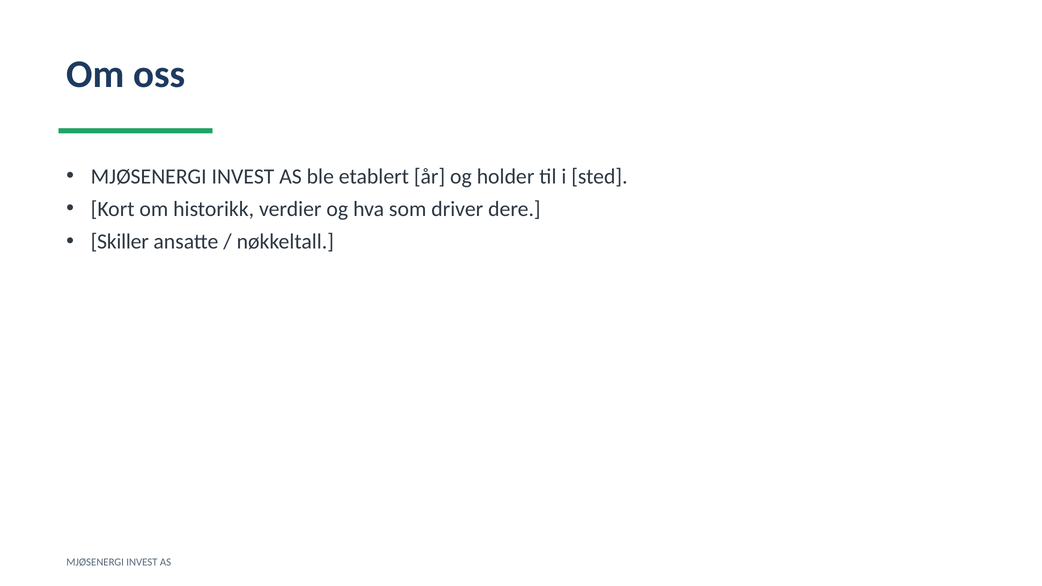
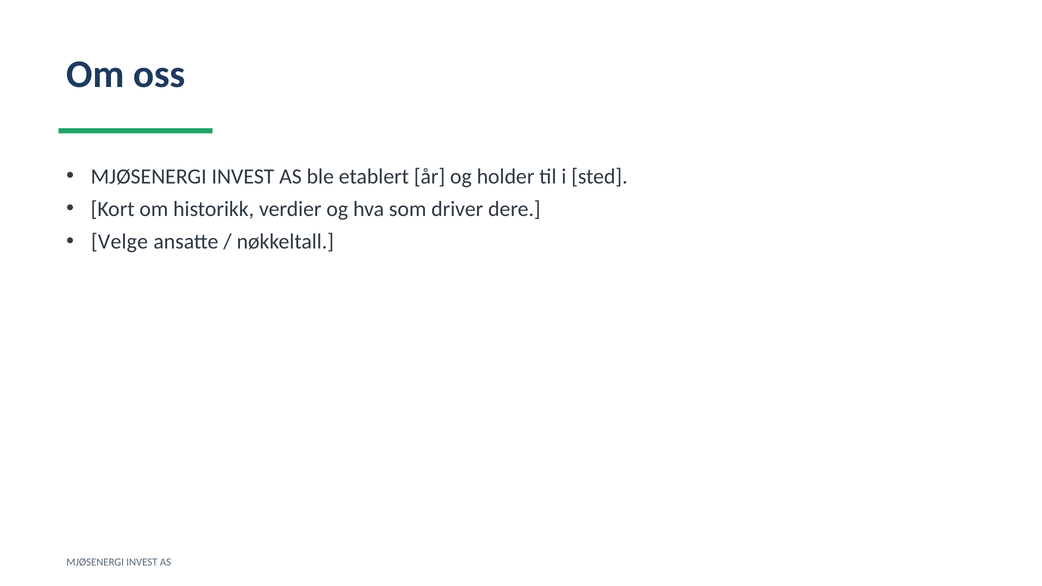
Skiller: Skiller -> Velge (120, 242)
